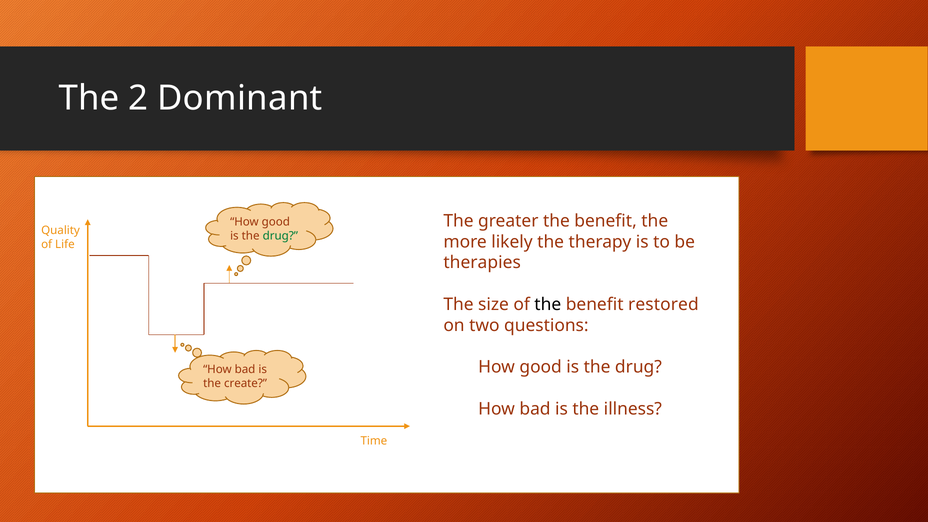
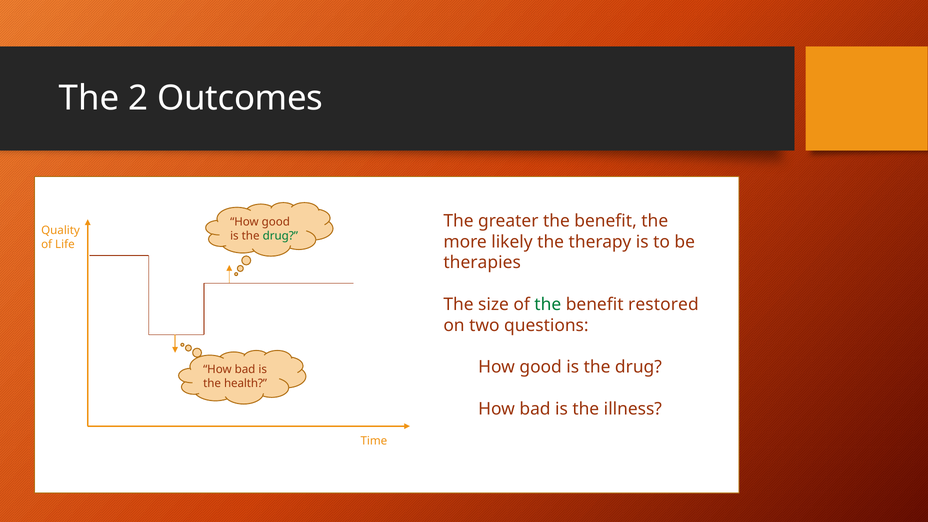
Dominant: Dominant -> Outcomes (240, 98)
the colour: black -> green (548, 304)
create: create -> health (246, 384)
